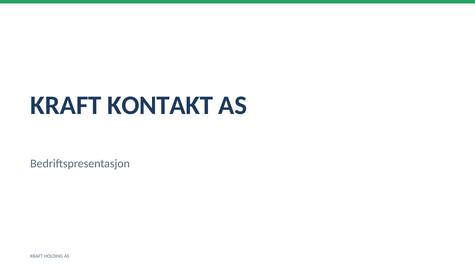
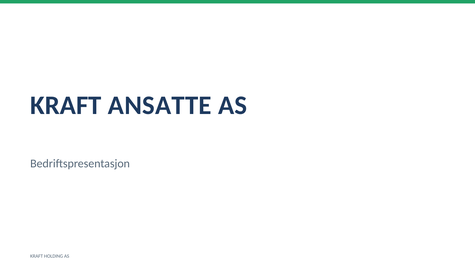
KONTAKT: KONTAKT -> ANSATTE (160, 105)
